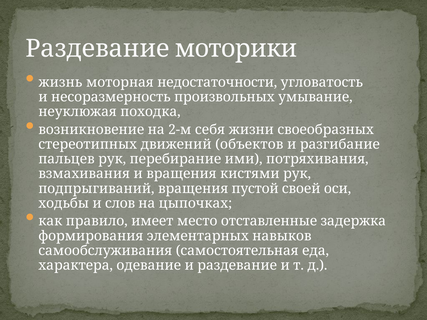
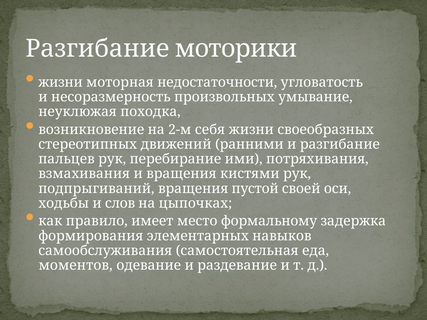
Раздевание: Раздевание -> Разгибание (98, 49)
жизнь: жизнь -> жизни (61, 82)
объектов: объектов -> ранними (249, 144)
отставленные: отставленные -> формальному (269, 221)
характера: характера -> моментов (76, 266)
